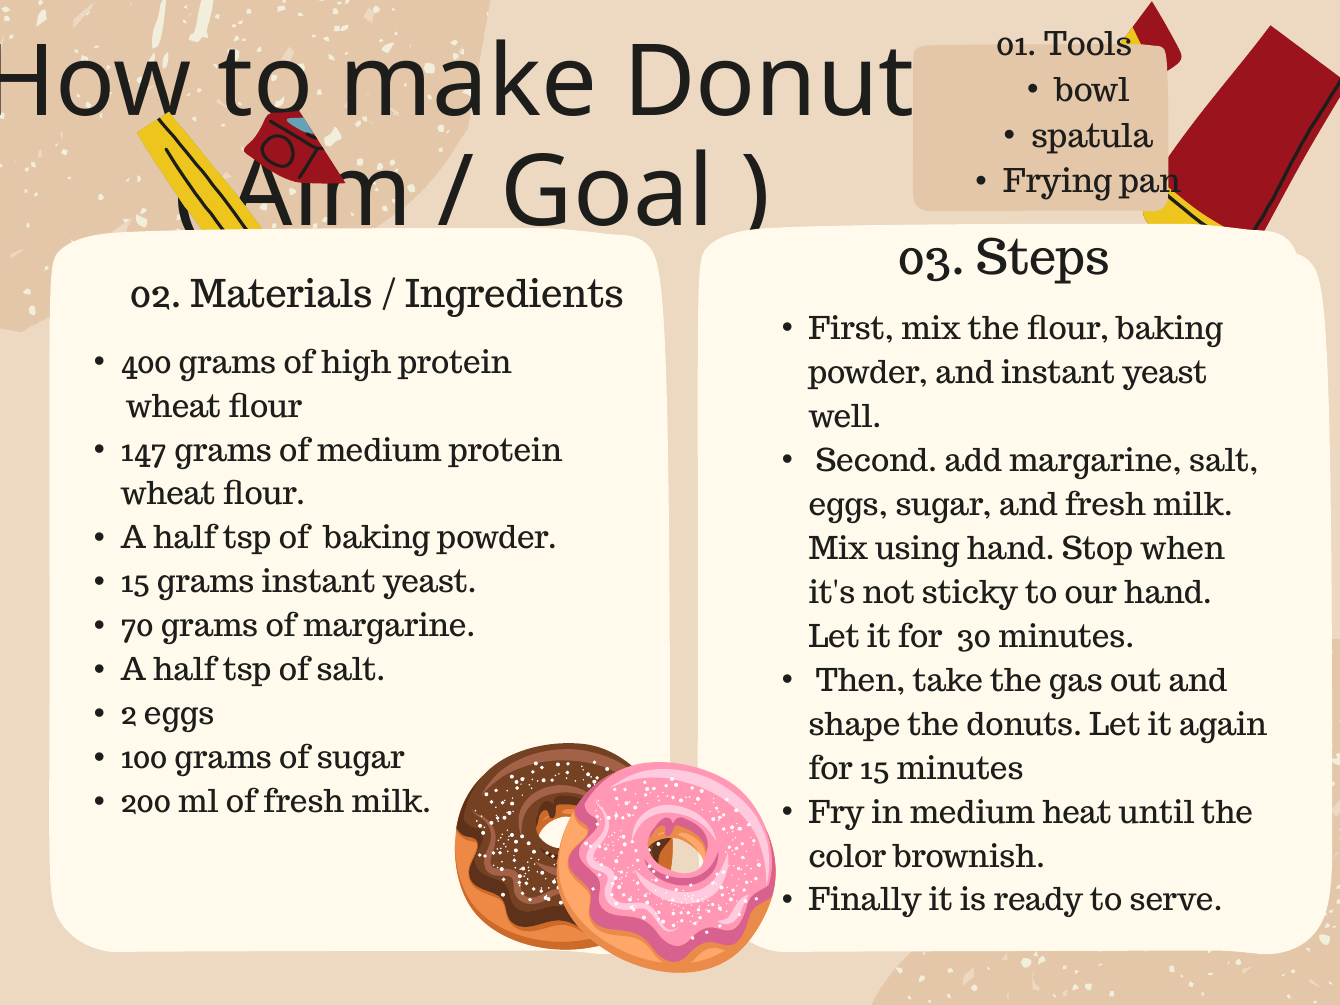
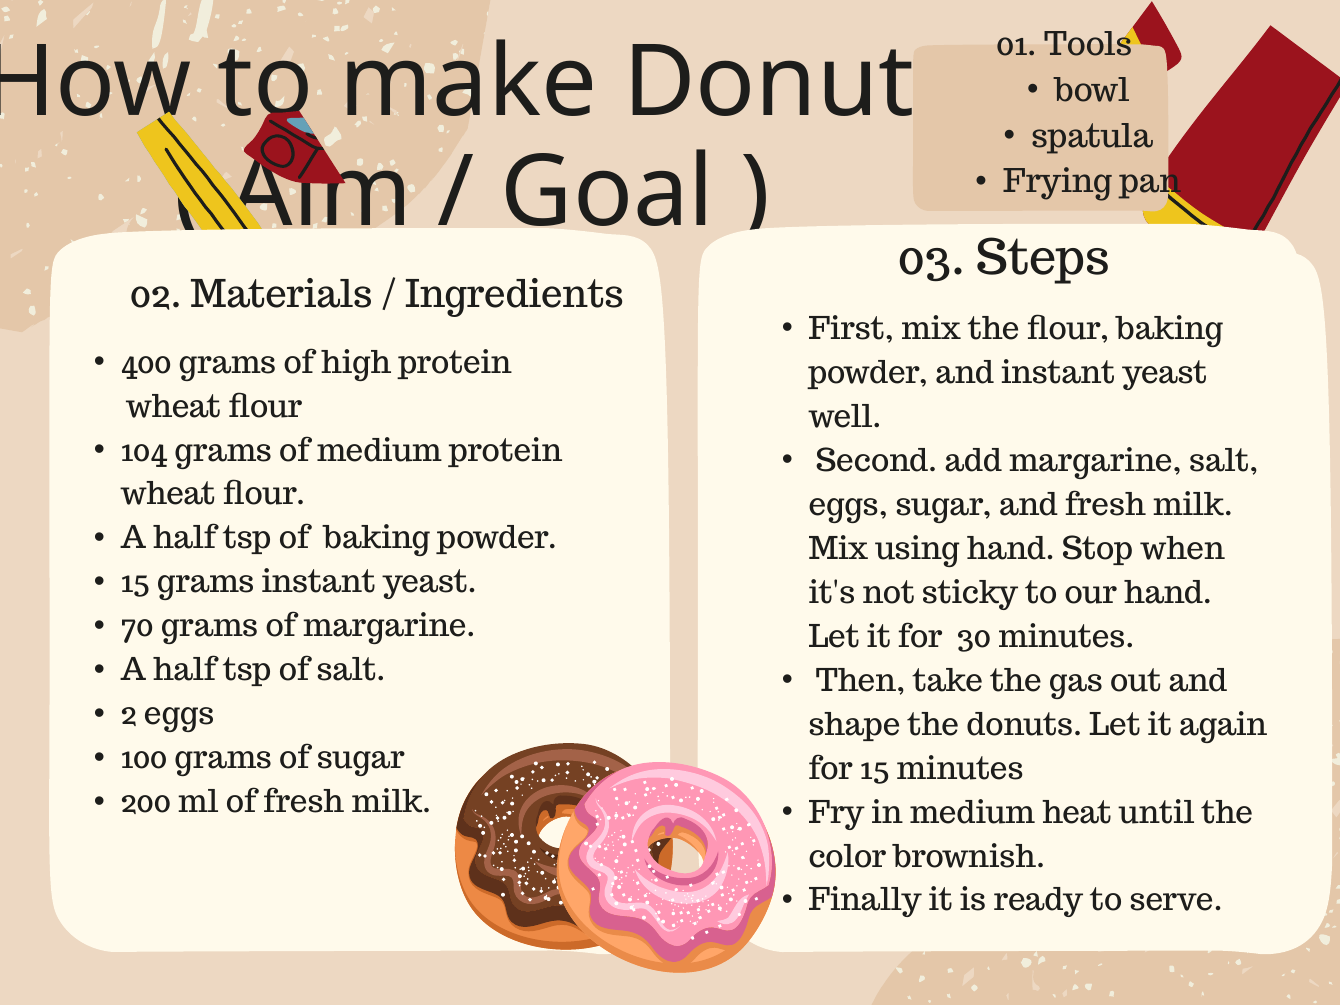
147: 147 -> 104 (144, 451)
